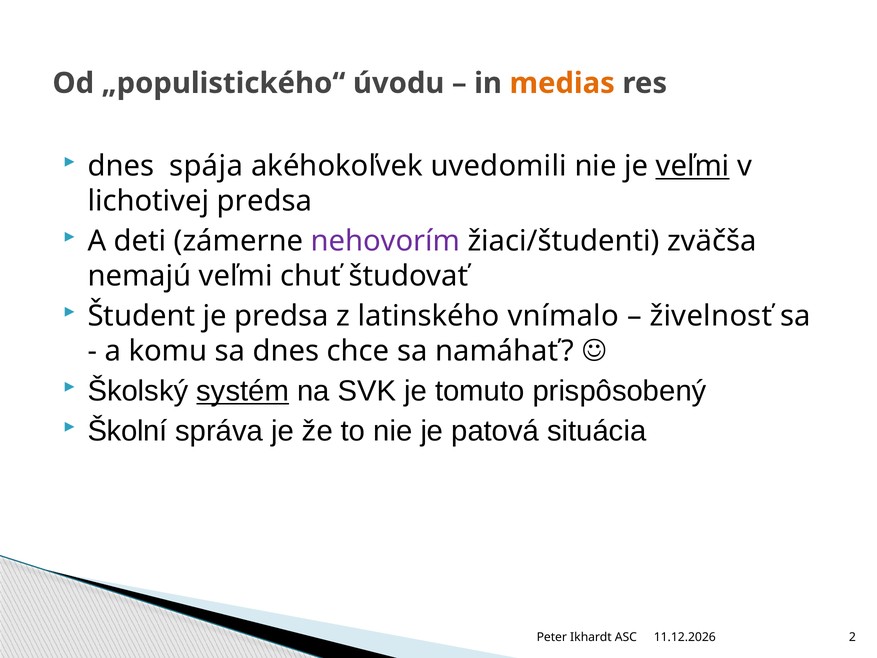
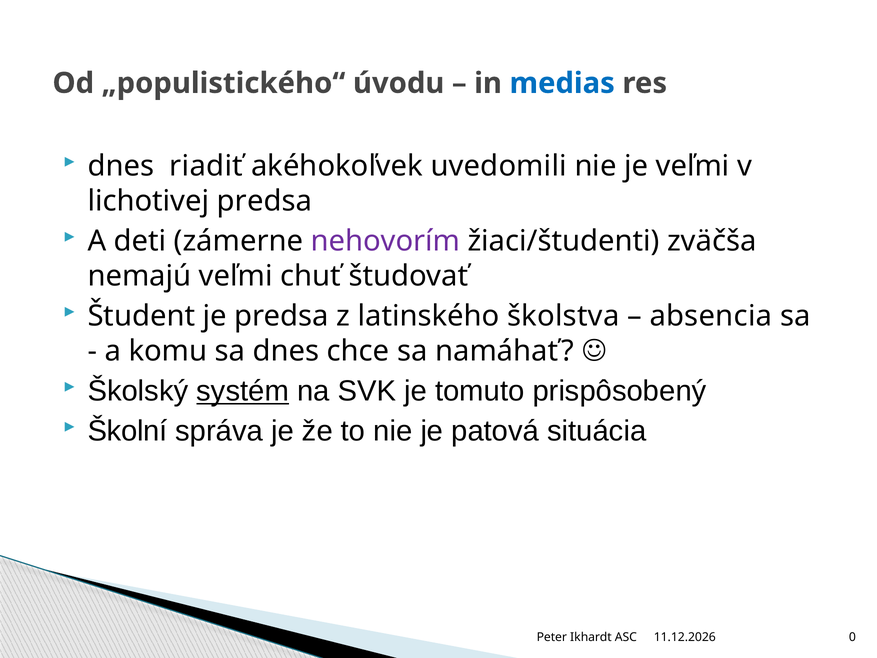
medias colour: orange -> blue (562, 83)
spája: spája -> riadiť (206, 166)
veľmi underline: present -> none (693, 166)
vnímalo: vnímalo -> školstva (563, 316)
živelnosť: živelnosť -> absencia (711, 316)
2: 2 -> 0 (852, 637)
